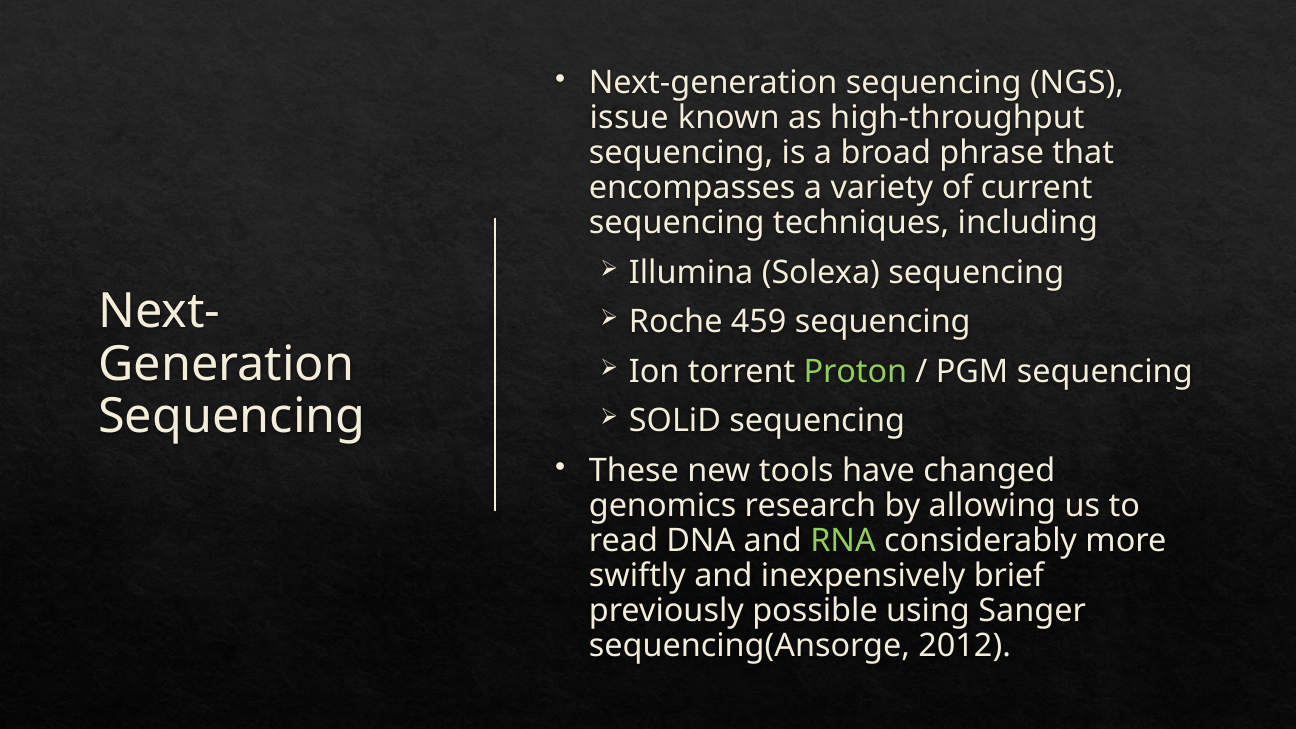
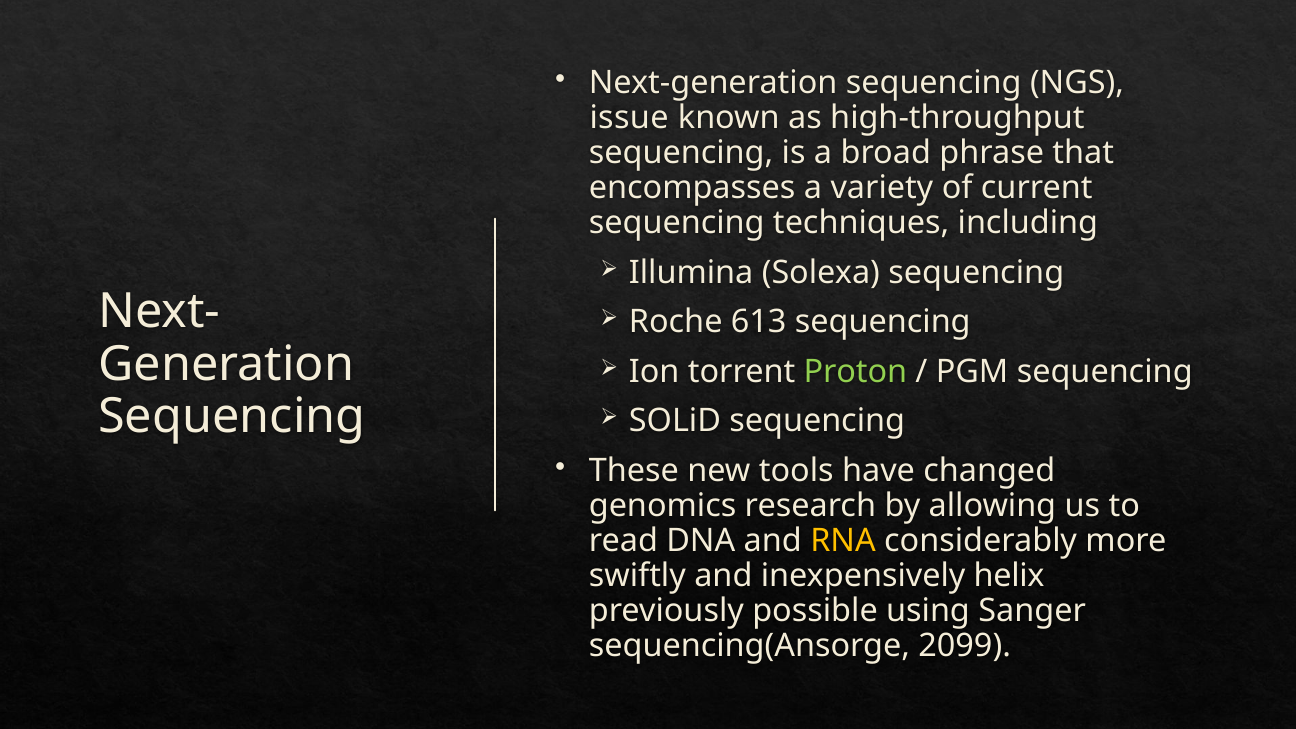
459: 459 -> 613 (759, 322)
RNA colour: light green -> yellow (843, 541)
brief: brief -> helix (1009, 576)
2012: 2012 -> 2099 (965, 646)
